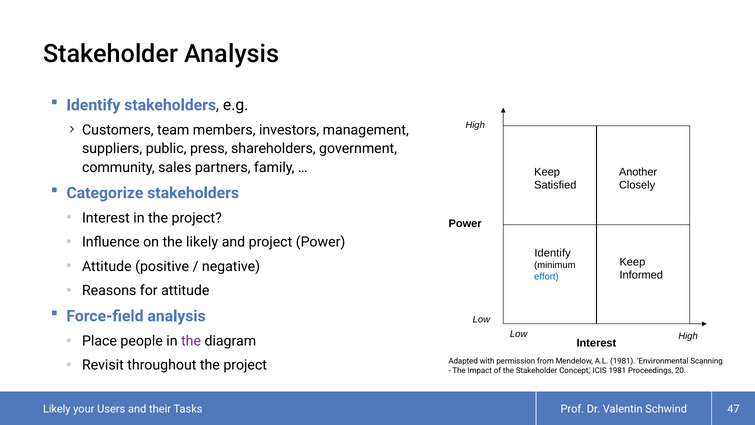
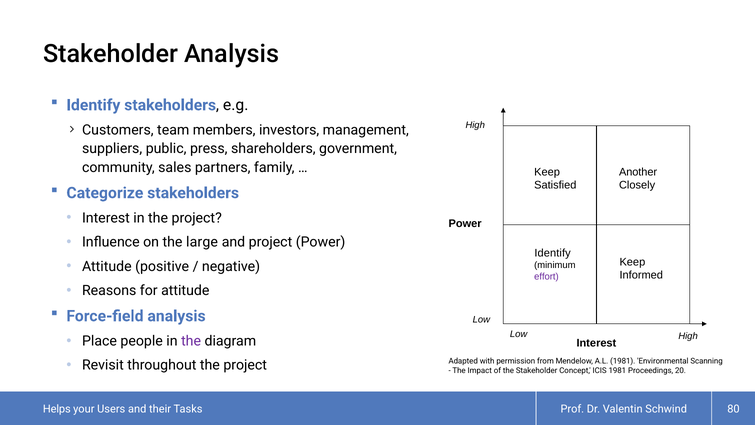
the likely: likely -> large (202, 242)
effort colour: blue -> purple (546, 276)
Likely: Likely -> Helps (57, 409)
47: 47 -> 80 (733, 409)
